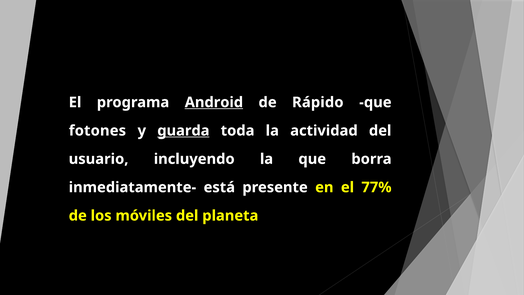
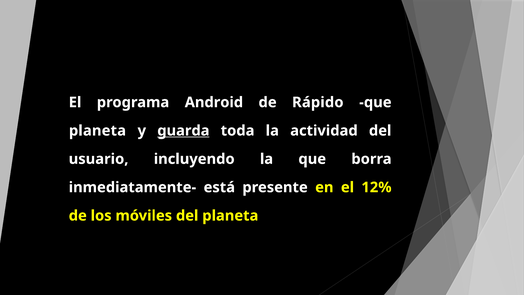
Android underline: present -> none (214, 102)
fotones: fotones -> planeta (97, 131)
77%: 77% -> 12% (376, 187)
